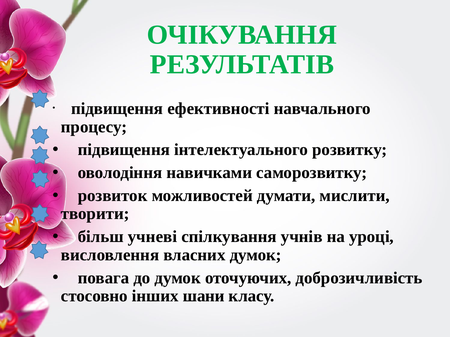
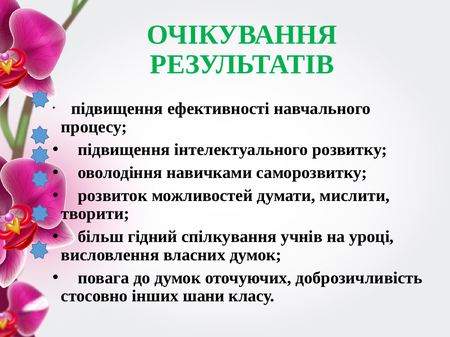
учневі: учневі -> гідний (153, 237)
